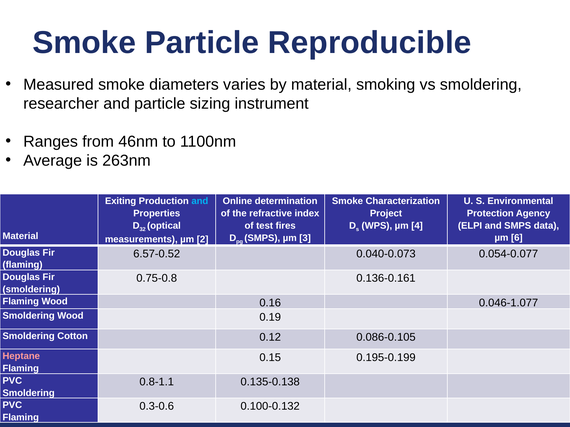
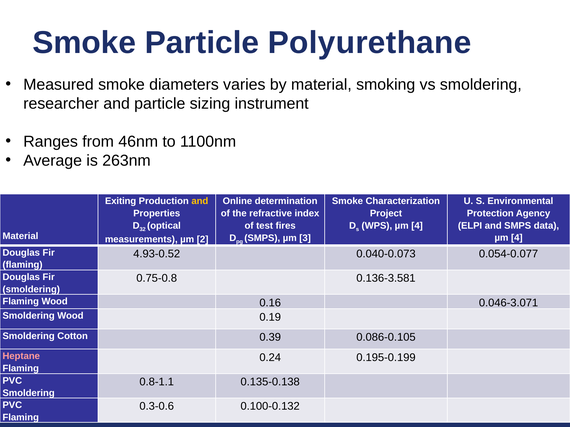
Reproducible: Reproducible -> Polyurethane (370, 43)
and colour: light blue -> yellow (200, 201)
6: 6 -> 4 (517, 238)
6.57-0.52: 6.57-0.52 -> 4.93-0.52 (157, 254)
0.136-0.161: 0.136-0.161 -> 0.136-3.581 (386, 279)
0.046-1.077: 0.046-1.077 -> 0.046-3.071 (509, 303)
0.12: 0.12 -> 0.39 (270, 338)
0.15: 0.15 -> 0.24 (270, 358)
